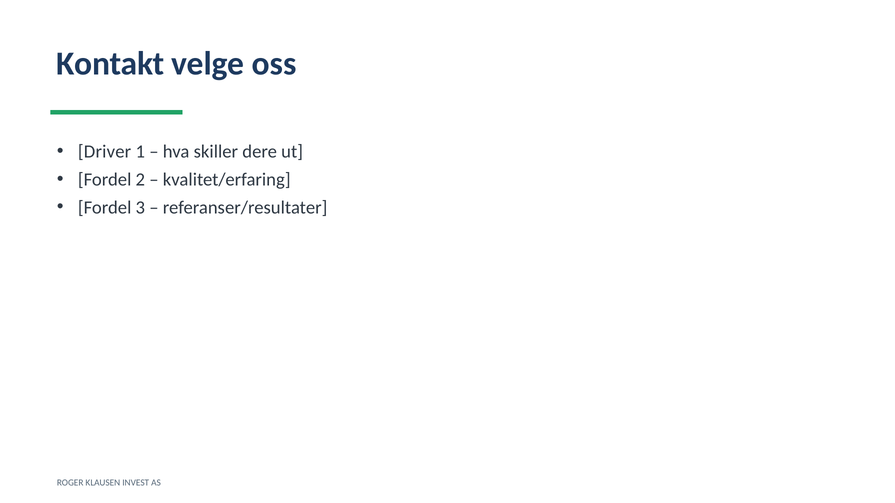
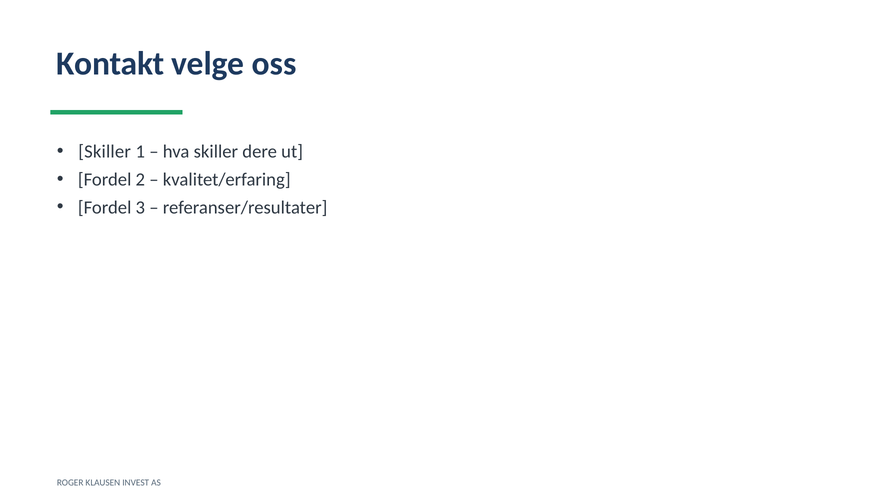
Driver: Driver -> Skiller (105, 152)
